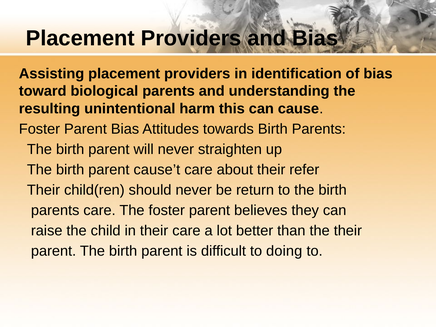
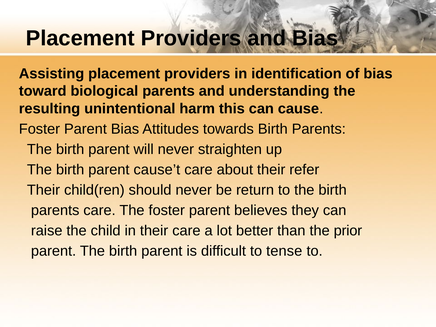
the their: their -> prior (348, 231)
doing: doing -> tense (284, 251)
